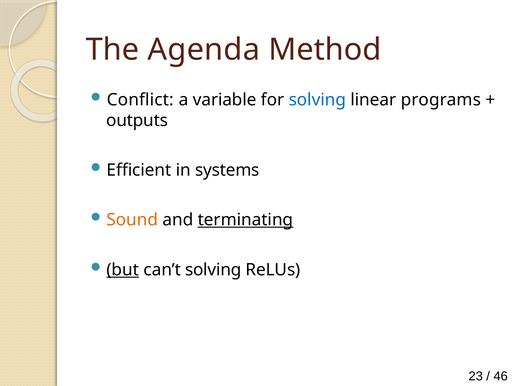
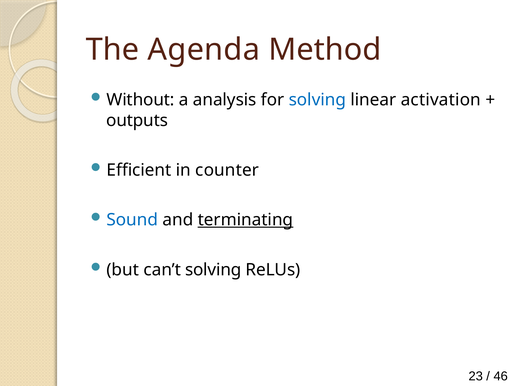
Conflict: Conflict -> Without (141, 100)
variable: variable -> analysis (225, 100)
programs: programs -> activation (441, 100)
systems: systems -> counter (227, 170)
Sound colour: orange -> blue (132, 220)
but underline: present -> none (123, 270)
